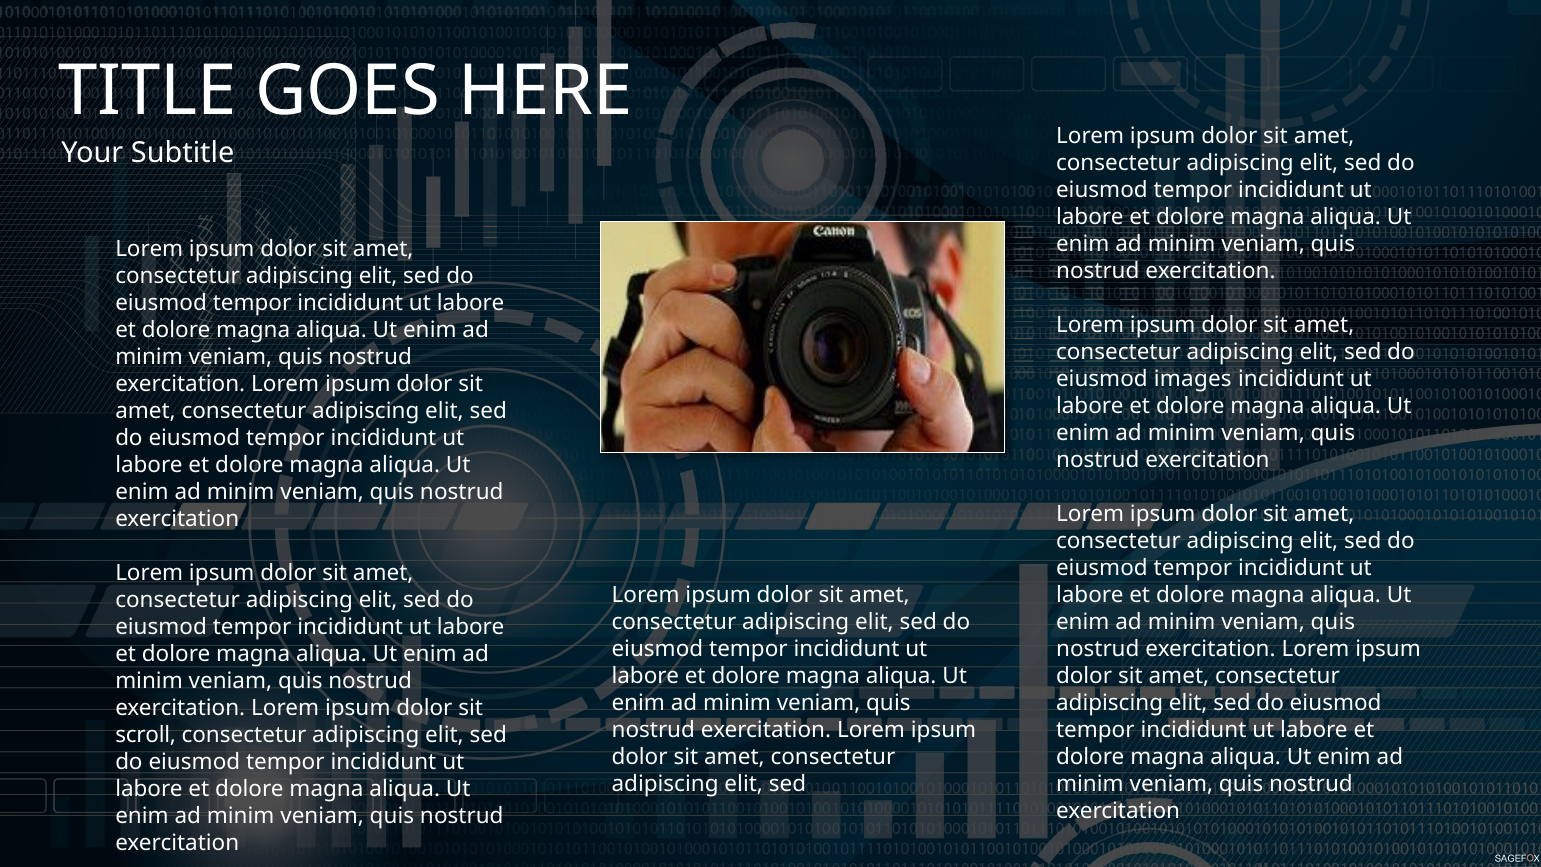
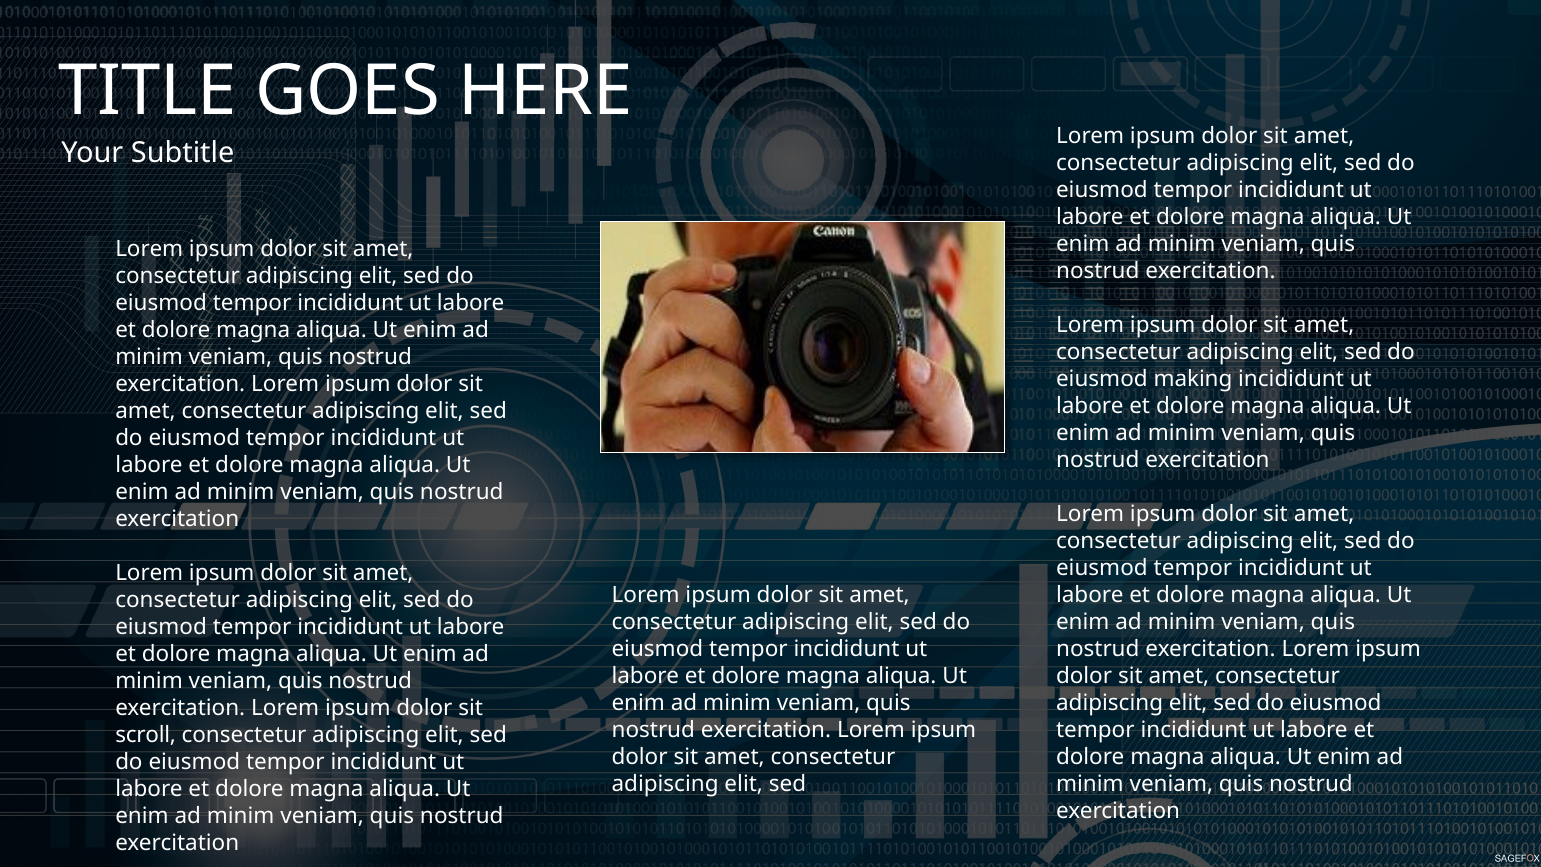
images: images -> making (1193, 379)
